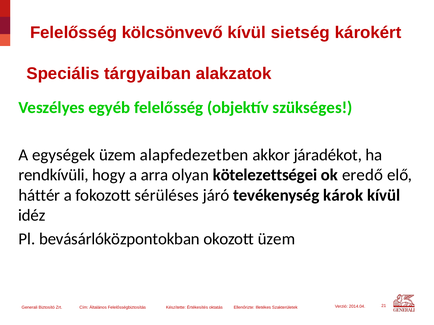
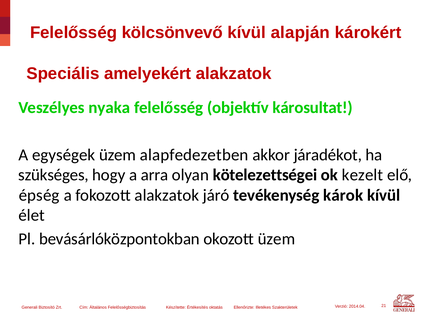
sietség: sietség -> alapján (300, 33)
tárgyaiban: tárgyaiban -> amelyekért (148, 74)
egyéb: egyéb -> nyaka (109, 108)
szükséges: szükséges -> károsultat (313, 108)
rendkívüli: rendkívüli -> szükséges (54, 175)
eredő: eredő -> kezelt (363, 175)
háttér: háttér -> épség (39, 195)
fokozott sérüléses: sérüléses -> alakzatok (167, 195)
idéz: idéz -> élet (32, 216)
